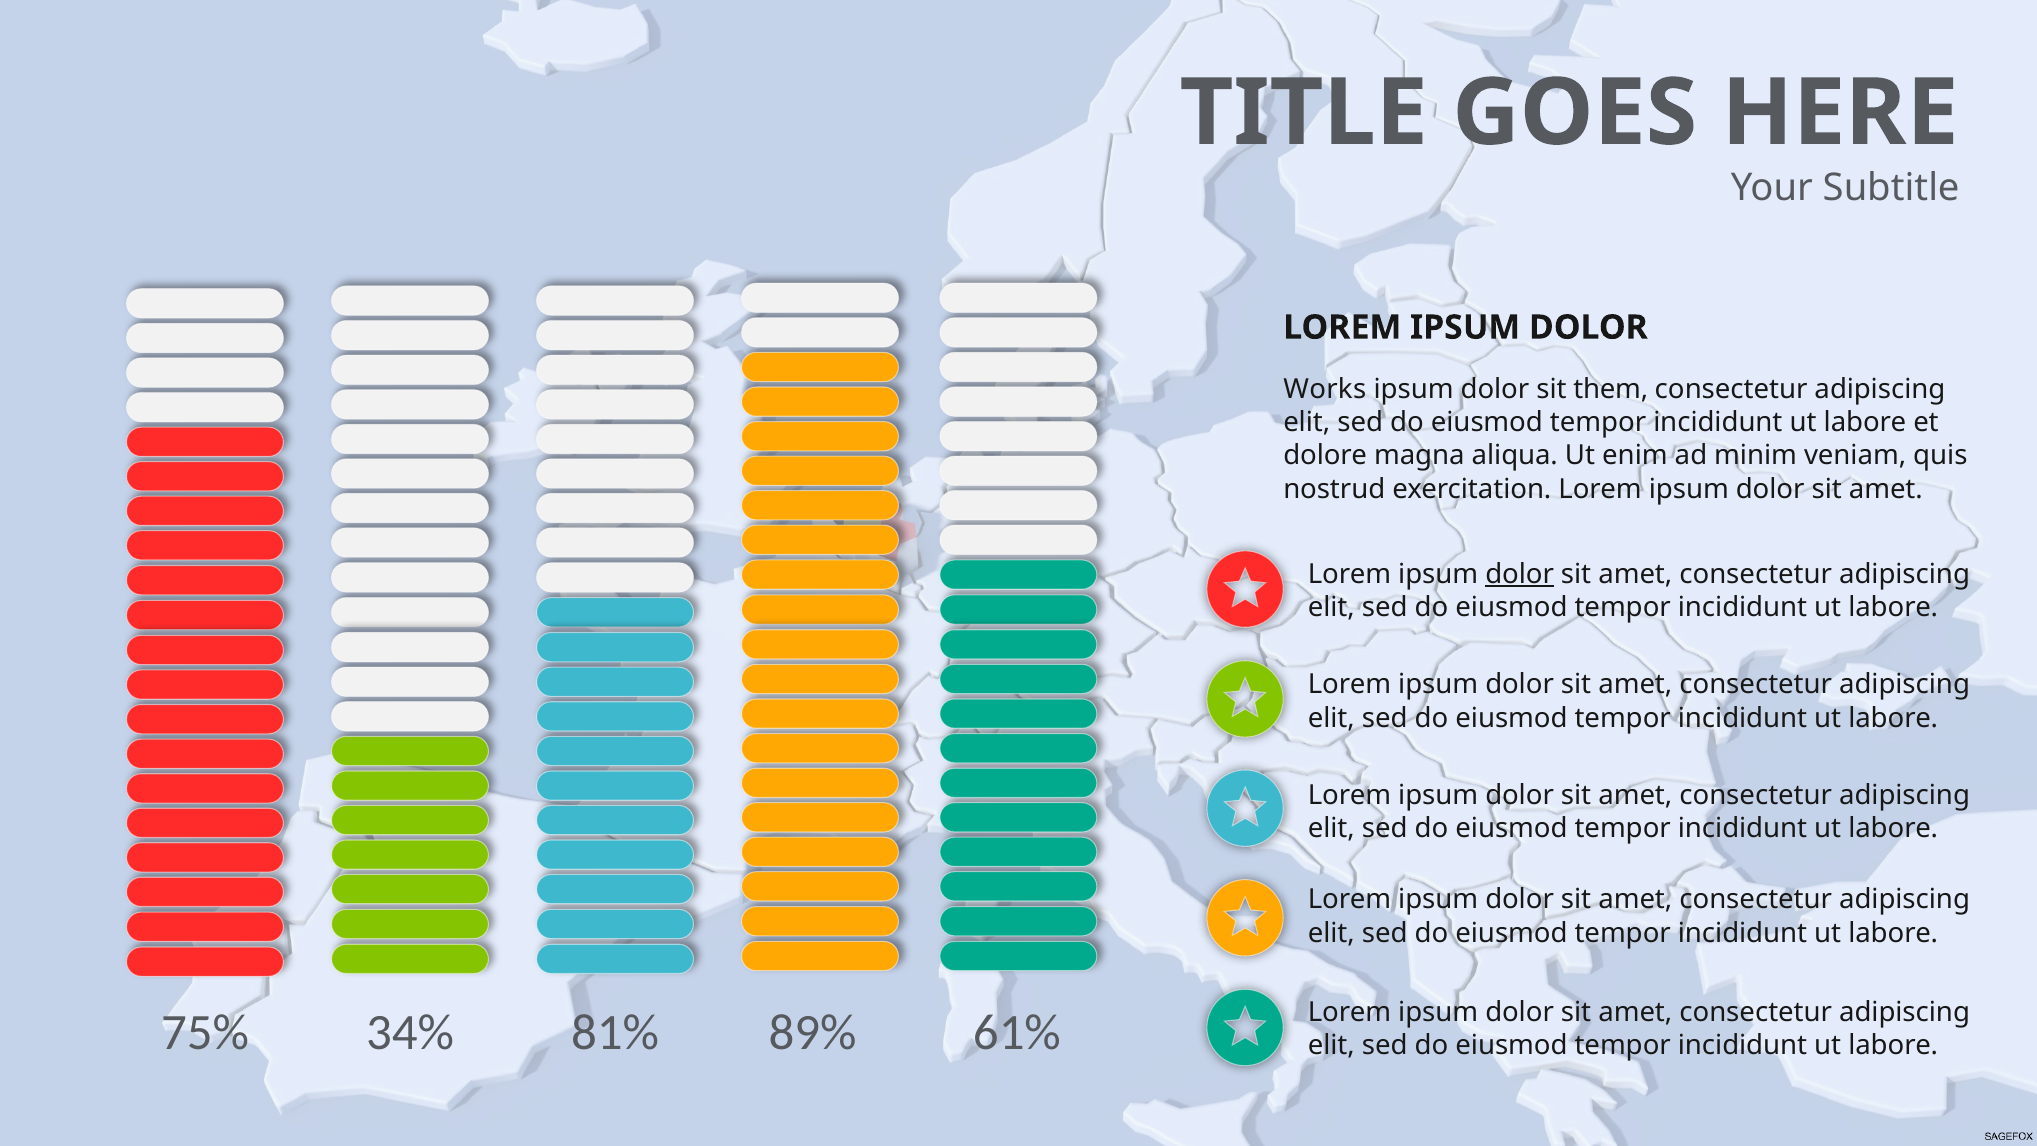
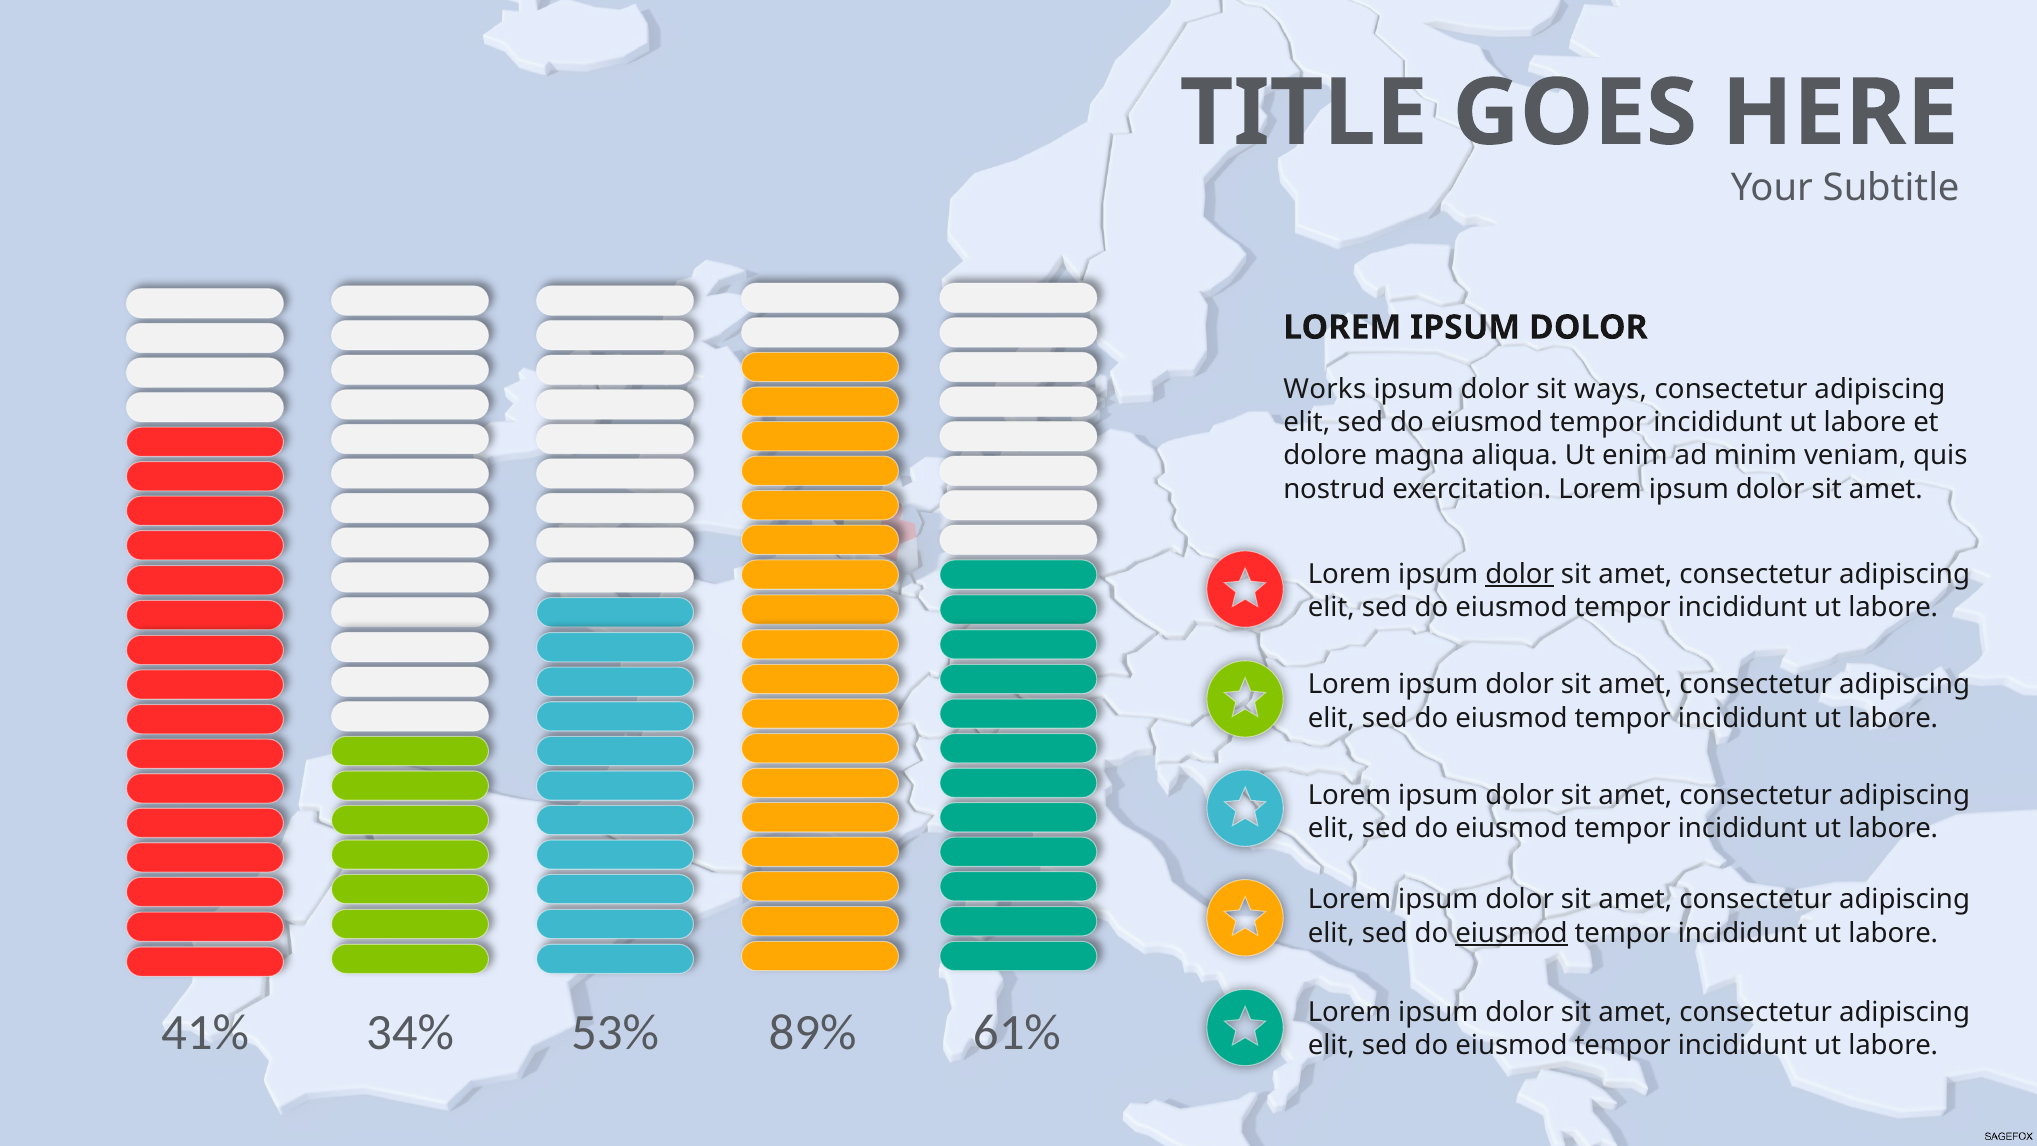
them: them -> ways (1611, 389)
eiusmod underline: none -> present (1511, 933)
75%: 75% -> 41% (205, 1033)
81%: 81% -> 53% (615, 1033)
